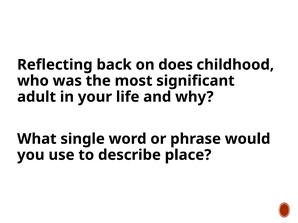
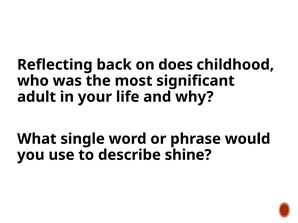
place: place -> shine (188, 155)
